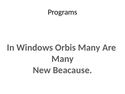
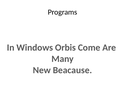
Orbis Many: Many -> Come (89, 47)
